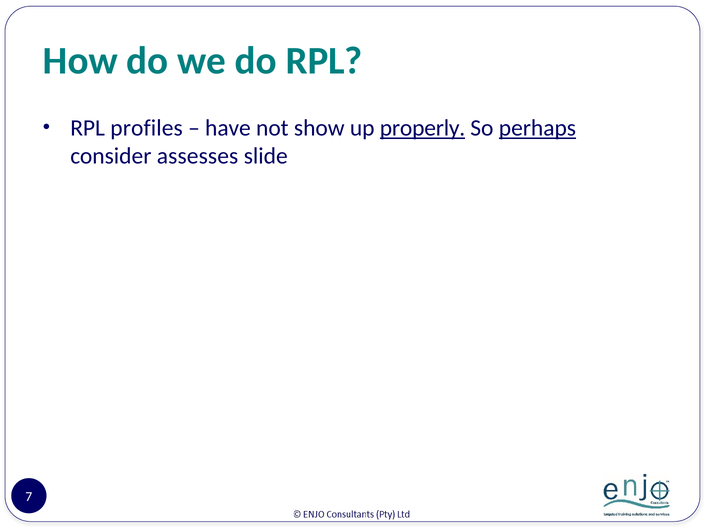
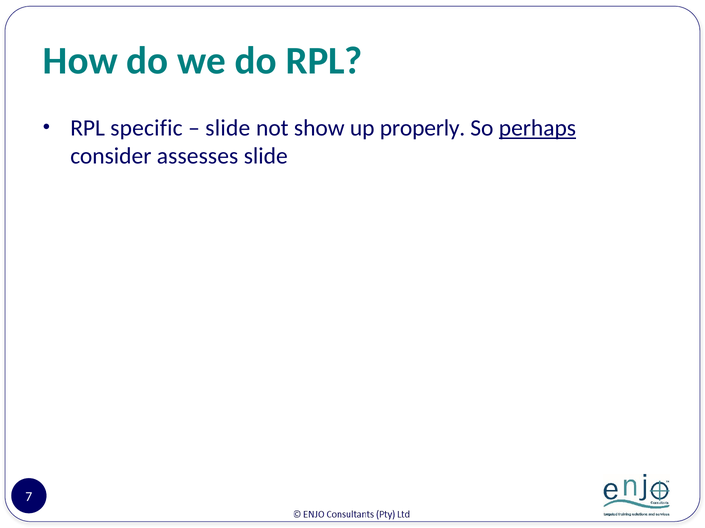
profiles: profiles -> specific (146, 128)
have: have -> slide (228, 128)
properly underline: present -> none (423, 128)
